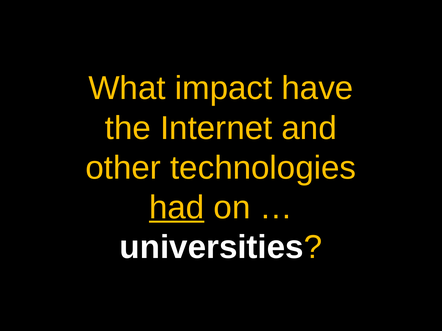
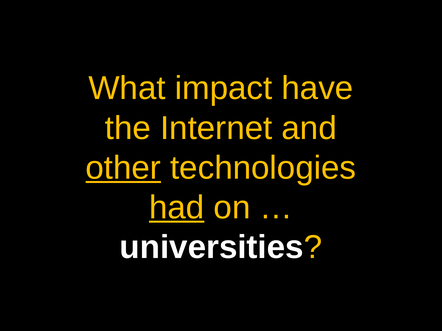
other underline: none -> present (123, 168)
